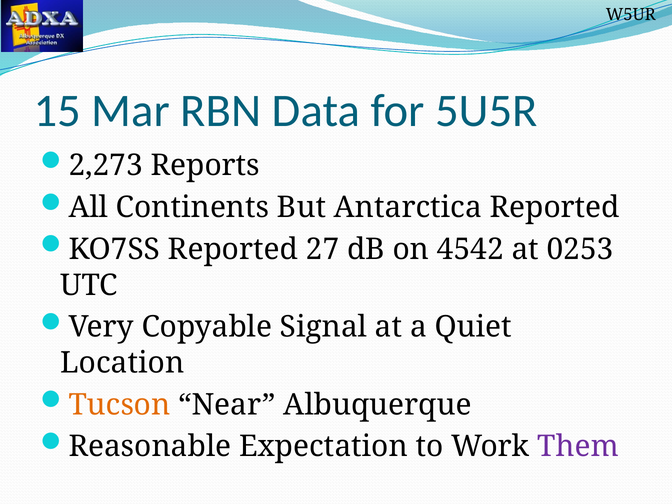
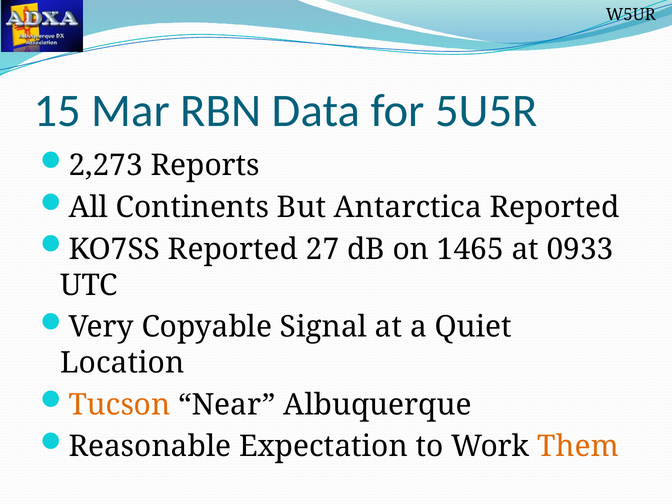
4542: 4542 -> 1465 (470, 249)
0253: 0253 -> 0933 (580, 249)
Them colour: purple -> orange (578, 447)
